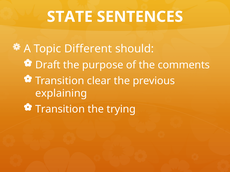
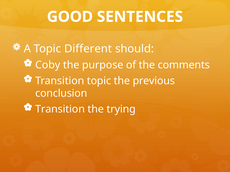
STATE: STATE -> GOOD (70, 17)
Draft: Draft -> Coby (48, 65)
Transition clear: clear -> topic (99, 81)
explaining: explaining -> conclusion (61, 94)
